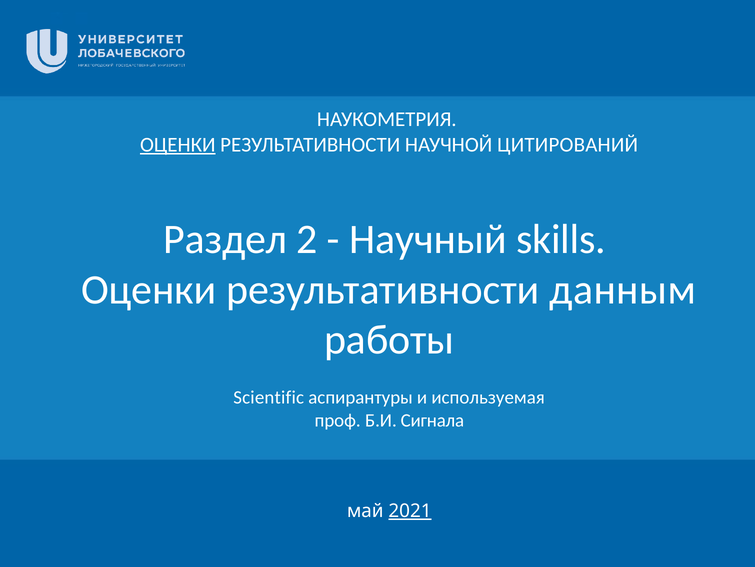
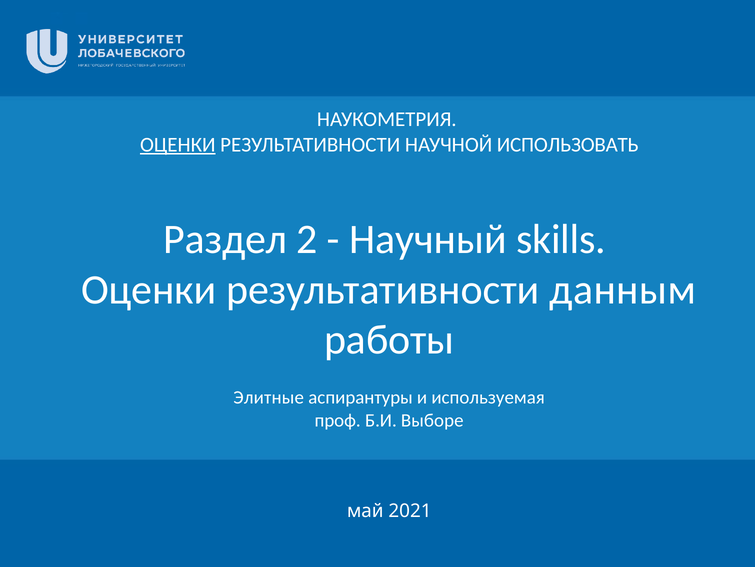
ЦИТИРОВАНИЙ: ЦИТИРОВАНИЙ -> ИСПОЛЬЗОВАТЬ (568, 144)
Scientific: Scientific -> Элитные (269, 397)
Сигнала: Сигнала -> Выборе (432, 420)
2021 underline: present -> none (410, 510)
